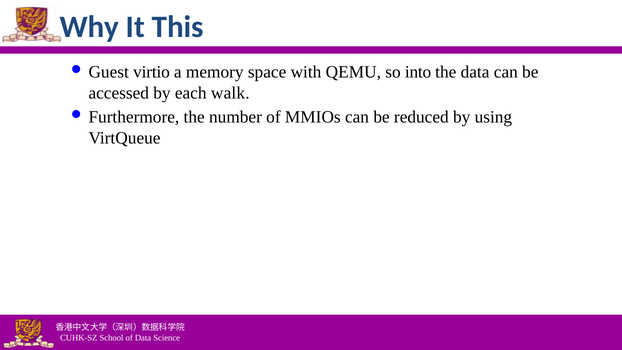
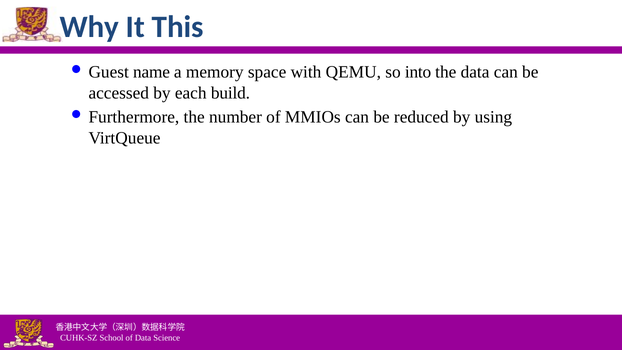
virtio: virtio -> name (151, 72)
walk: walk -> build (230, 93)
